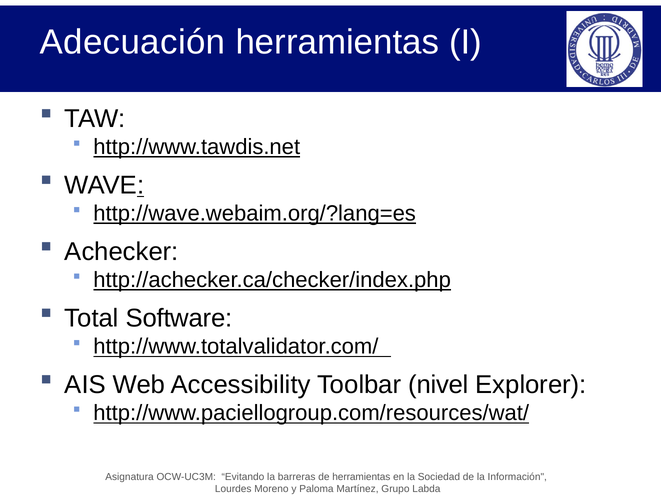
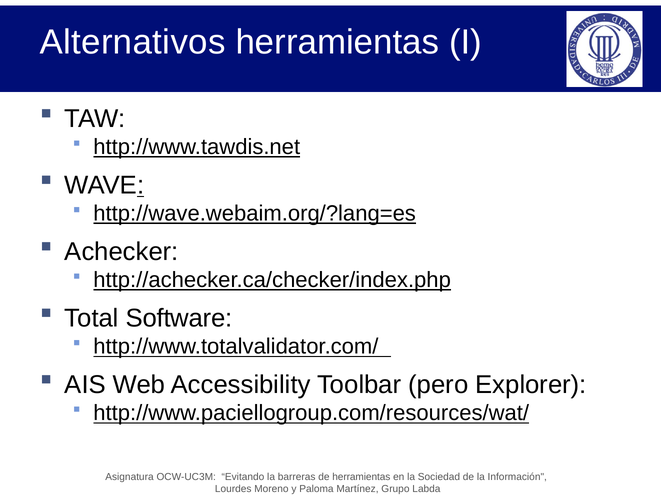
Adecuación: Adecuación -> Alternativos (133, 42)
nivel: nivel -> pero (438, 385)
